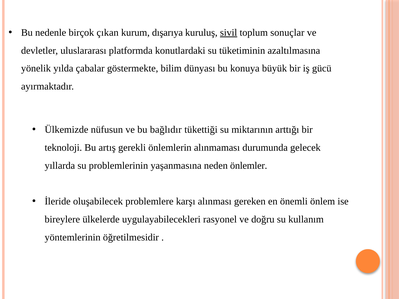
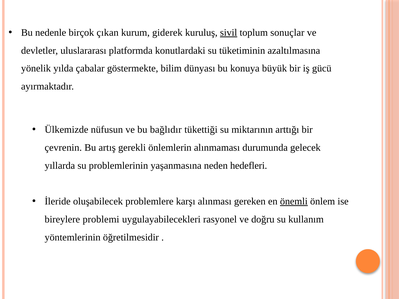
dışarıya: dışarıya -> giderek (167, 33)
teknoloji: teknoloji -> çevrenin (63, 148)
önlemler: önlemler -> hedefleri (249, 166)
önemli underline: none -> present (294, 202)
ülkelerde: ülkelerde -> problemi (101, 219)
